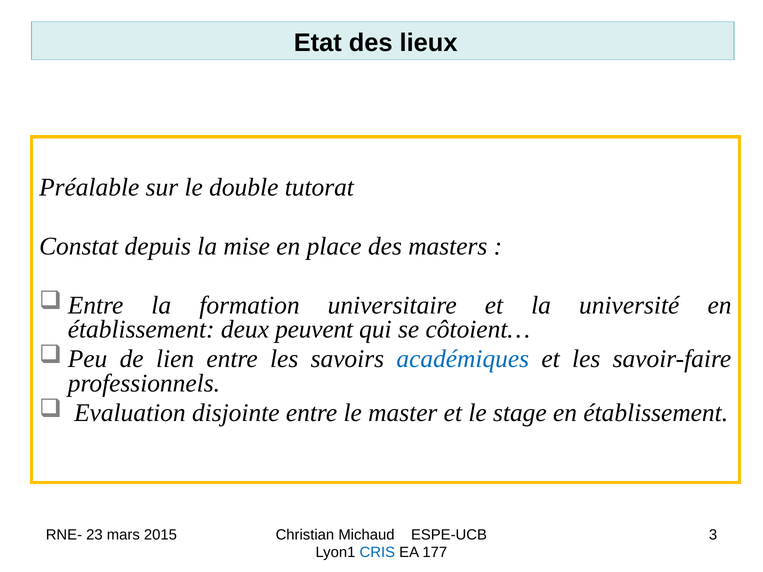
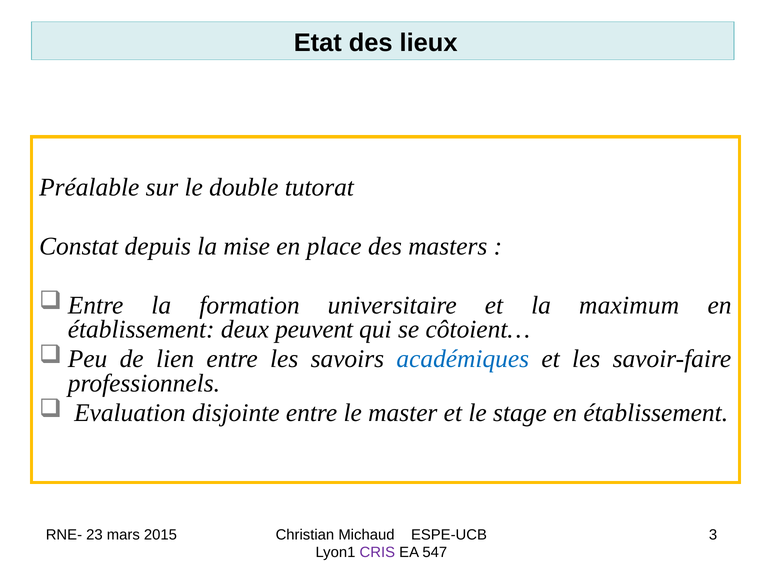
université: université -> maximum (629, 305)
CRIS colour: blue -> purple (377, 553)
177: 177 -> 547 (435, 553)
